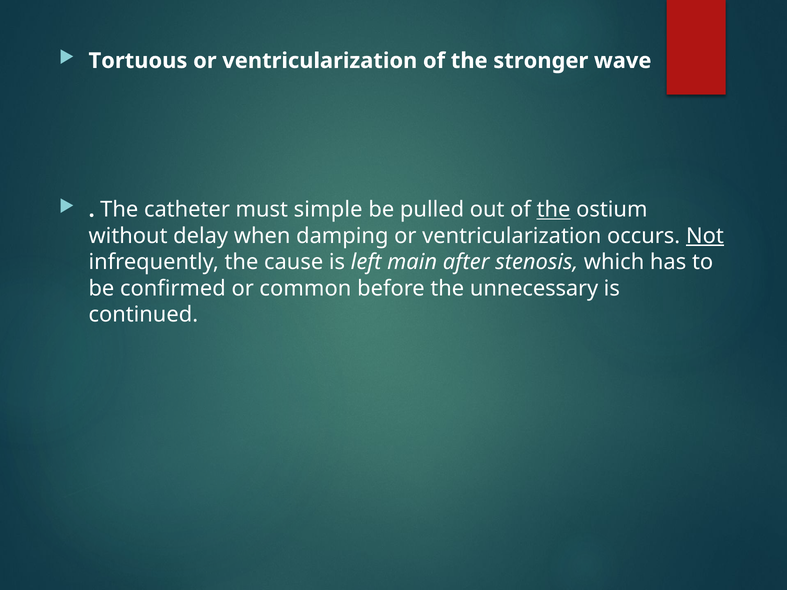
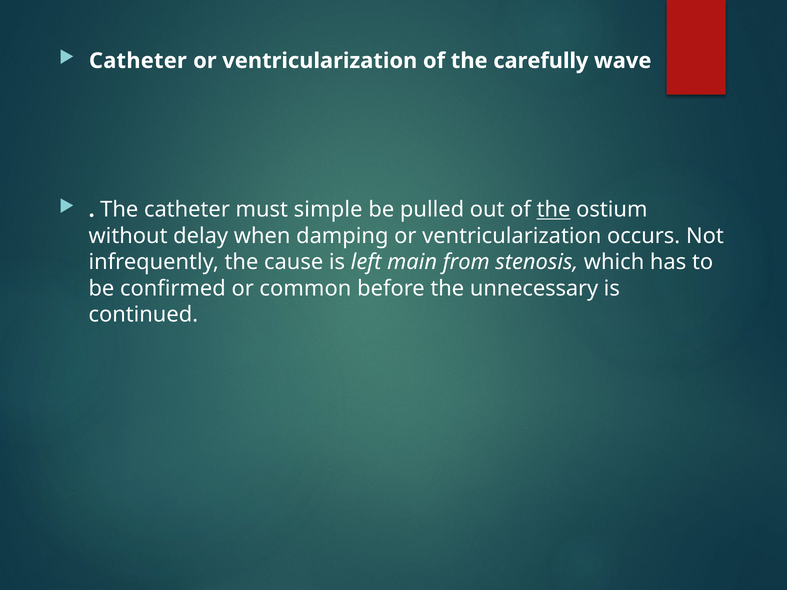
Tortuous: Tortuous -> Catheter (138, 61)
stronger: stronger -> carefully (541, 61)
Not underline: present -> none (705, 236)
after: after -> from (466, 262)
